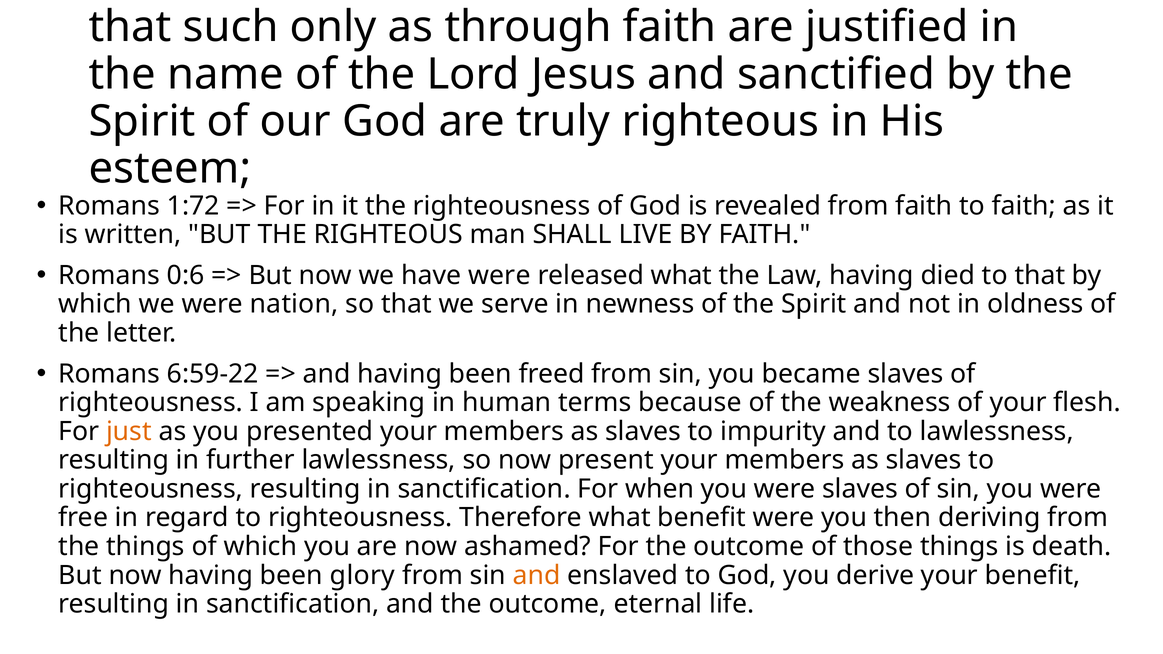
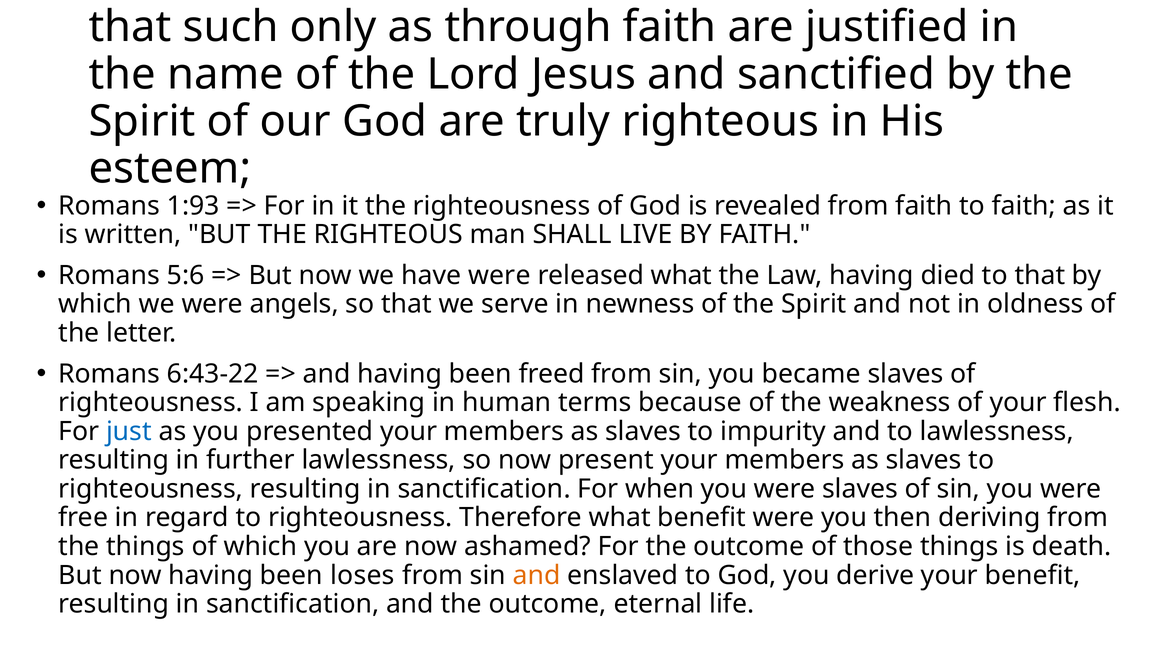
1:72: 1:72 -> 1:93 (193, 206)
0:6: 0:6 -> 5:6 (186, 276)
nation: nation -> angels (294, 304)
6:59-22: 6:59-22 -> 6:43-22 (213, 374)
just colour: orange -> blue (129, 432)
glory: glory -> loses (362, 575)
